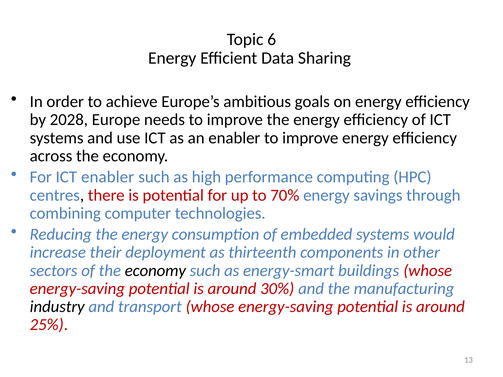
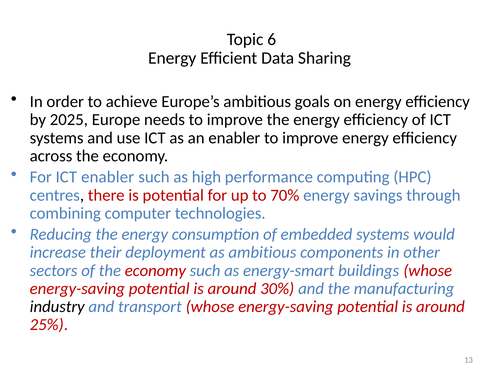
2028: 2028 -> 2025 (69, 120)
as thirteenth: thirteenth -> ambitious (262, 253)
economy colour: black -> red (155, 271)
